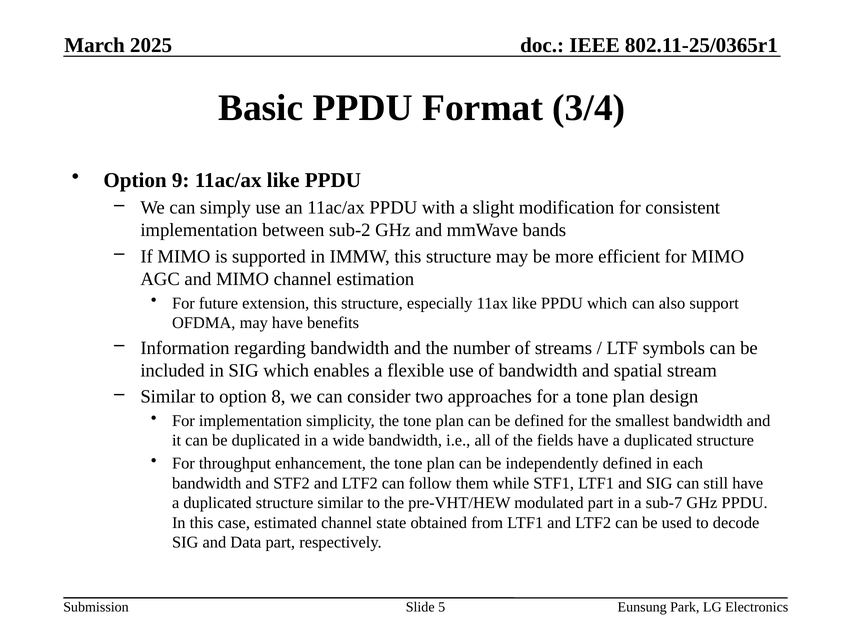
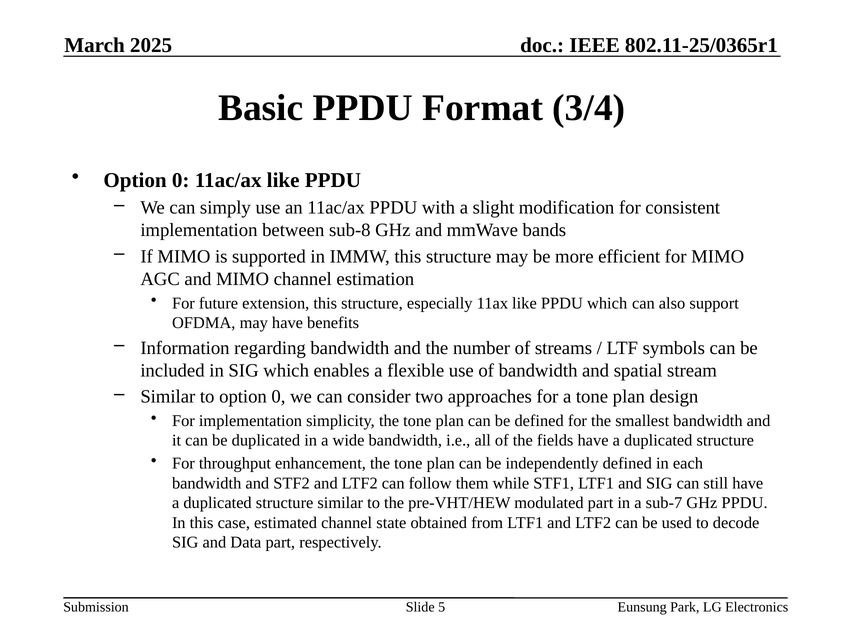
9: 9 -> 0 (181, 180)
sub-2: sub-2 -> sub-8 (350, 230)
to option 8: 8 -> 0 (279, 397)
